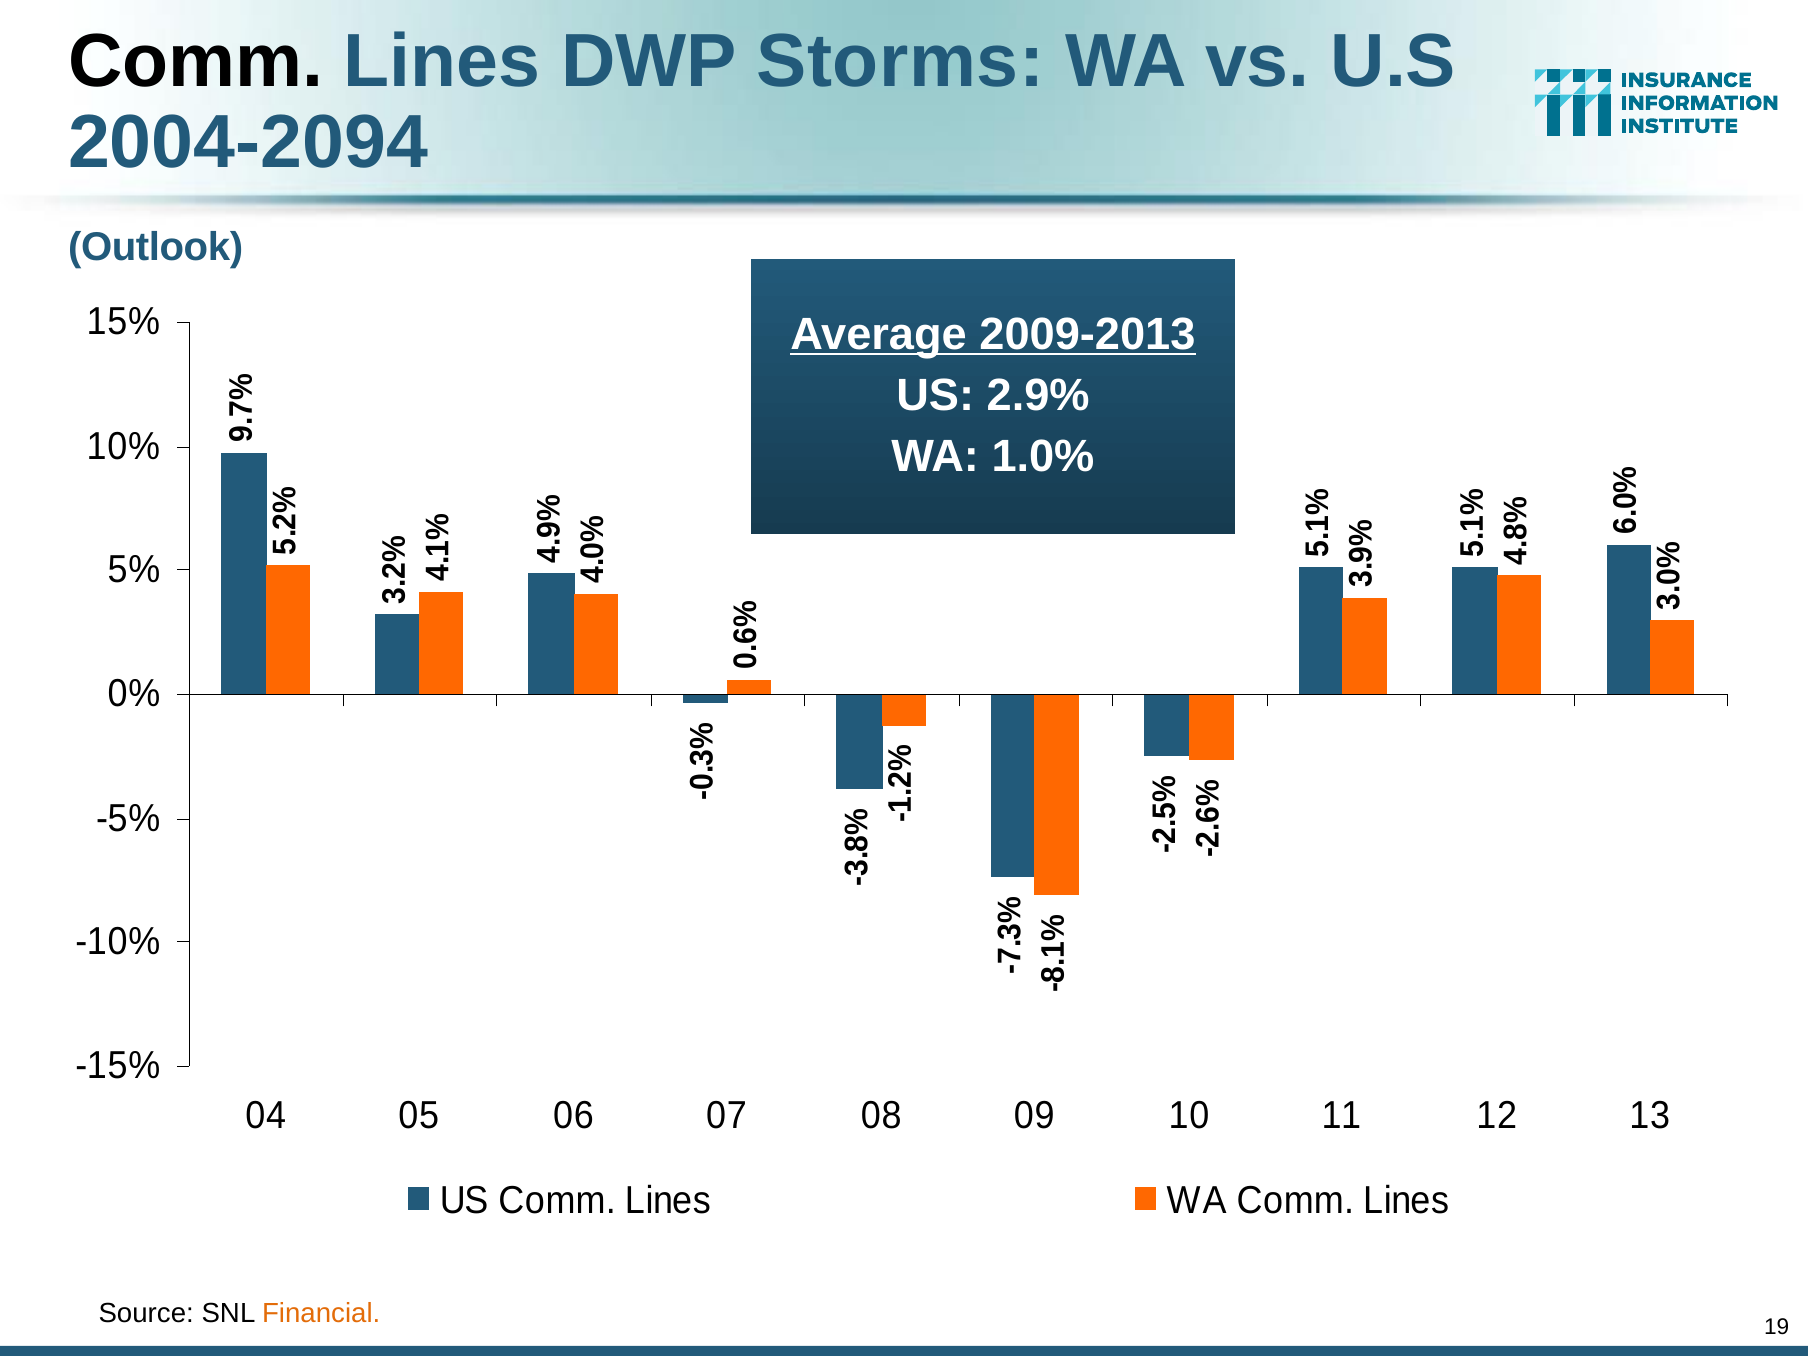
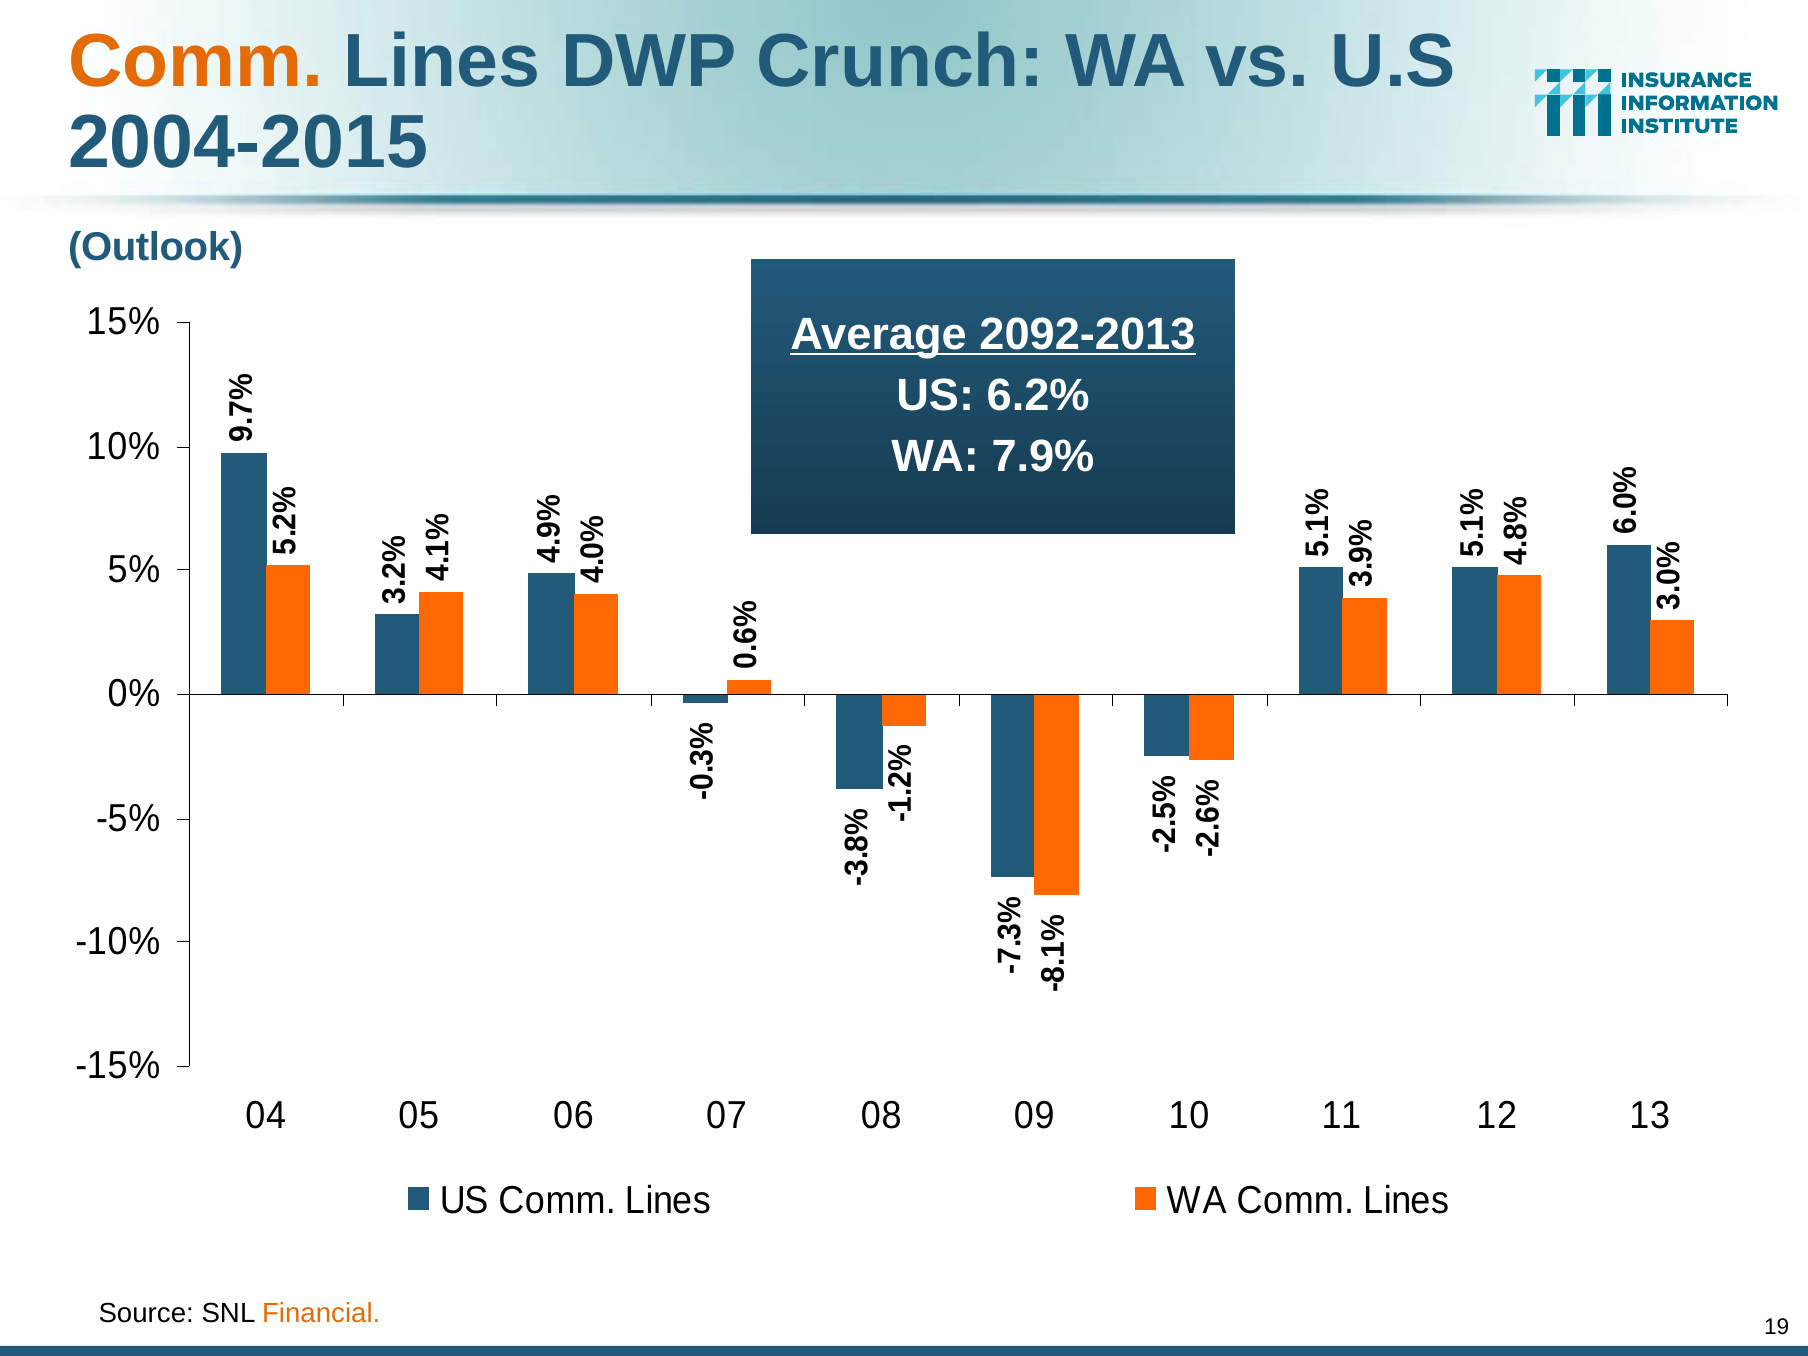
Comm colour: black -> orange (195, 62)
Storms: Storms -> Crunch (901, 62)
2004-2094: 2004-2094 -> 2004-2015 (248, 143)
2009-2013: 2009-2013 -> 2092-2013 (1087, 334)
2.9%: 2.9% -> 6.2% (1038, 395)
1.0%: 1.0% -> 7.9% (1043, 457)
